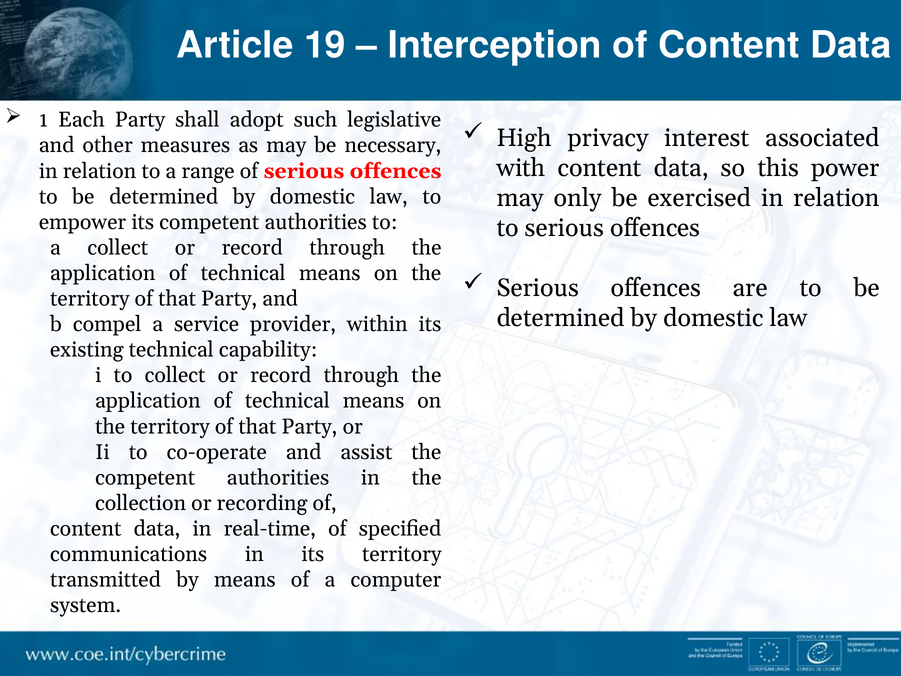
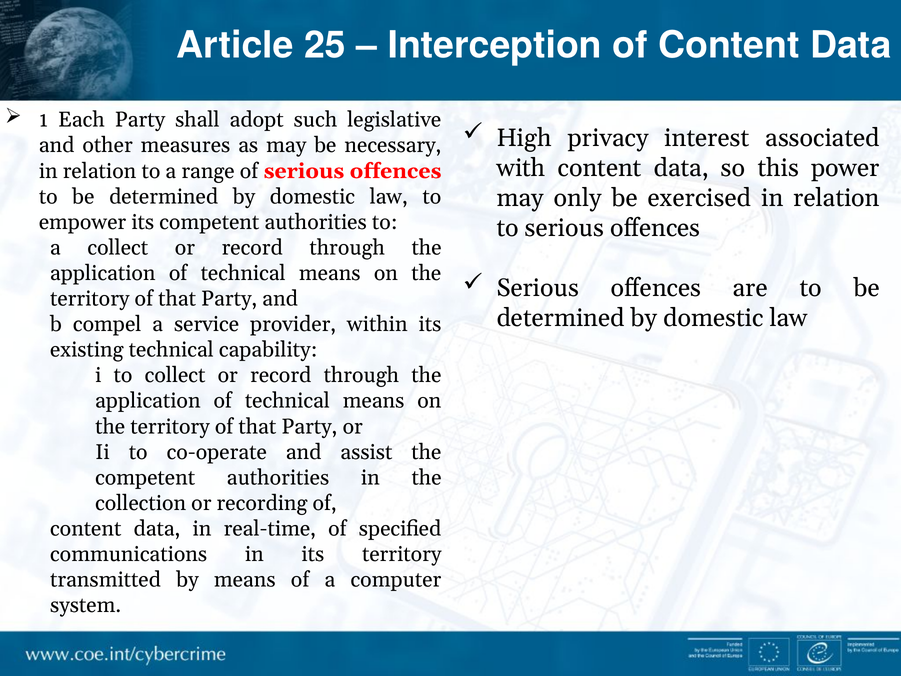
19: 19 -> 25 (325, 45)
